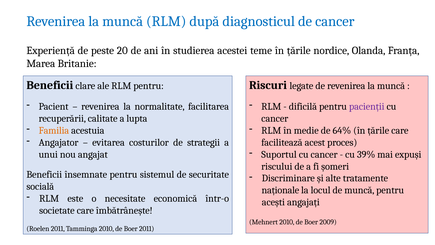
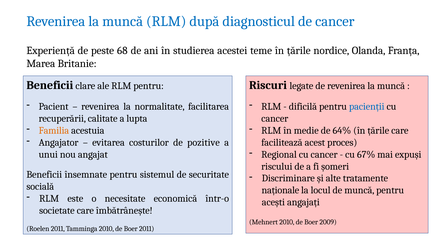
20: 20 -> 68 (122, 51)
pacienții colour: purple -> blue (367, 106)
strategii: strategii -> pozitive (203, 142)
Suportul: Suportul -> Regional (279, 154)
39%: 39% -> 67% (366, 154)
